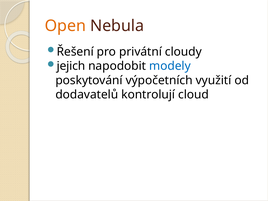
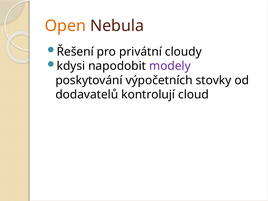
jejich: jejich -> kdysi (71, 66)
modely colour: blue -> purple (170, 66)
využití: využití -> stovky (214, 80)
